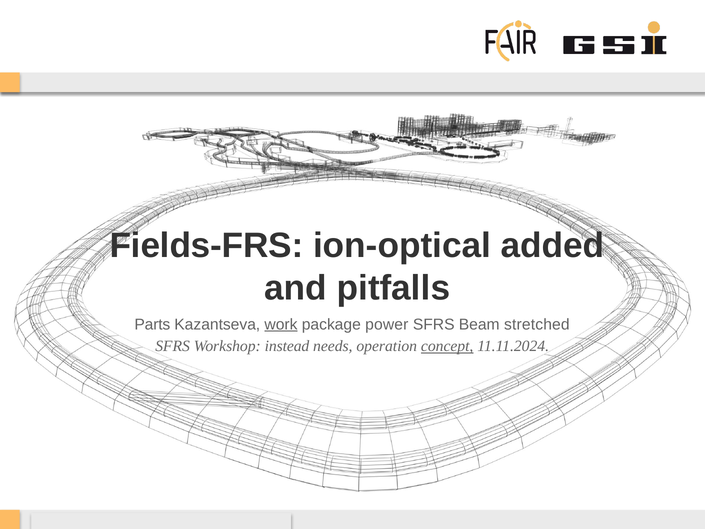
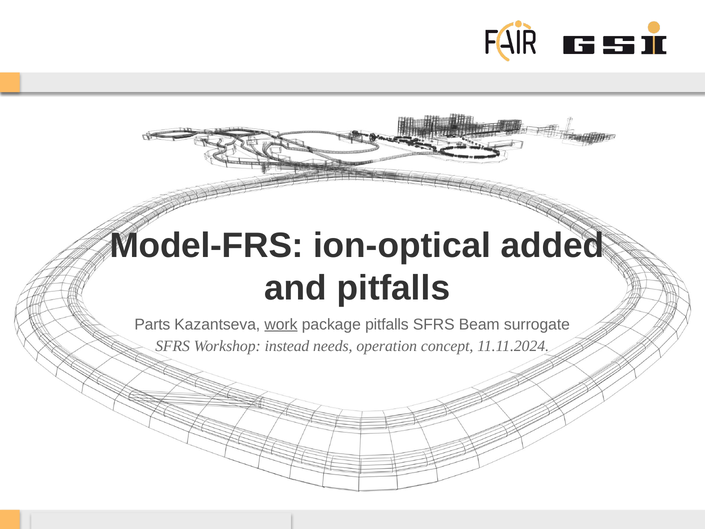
Fields-FRS: Fields-FRS -> Model-FRS (207, 246)
package power: power -> pitfalls (387, 324)
stretched: stretched -> surrogate (537, 324)
concept underline: present -> none (447, 346)
